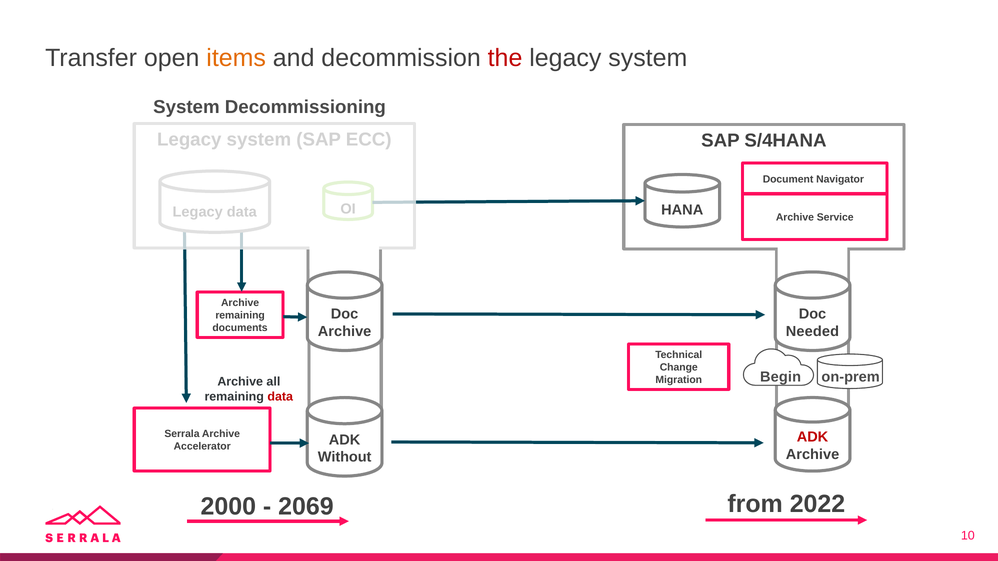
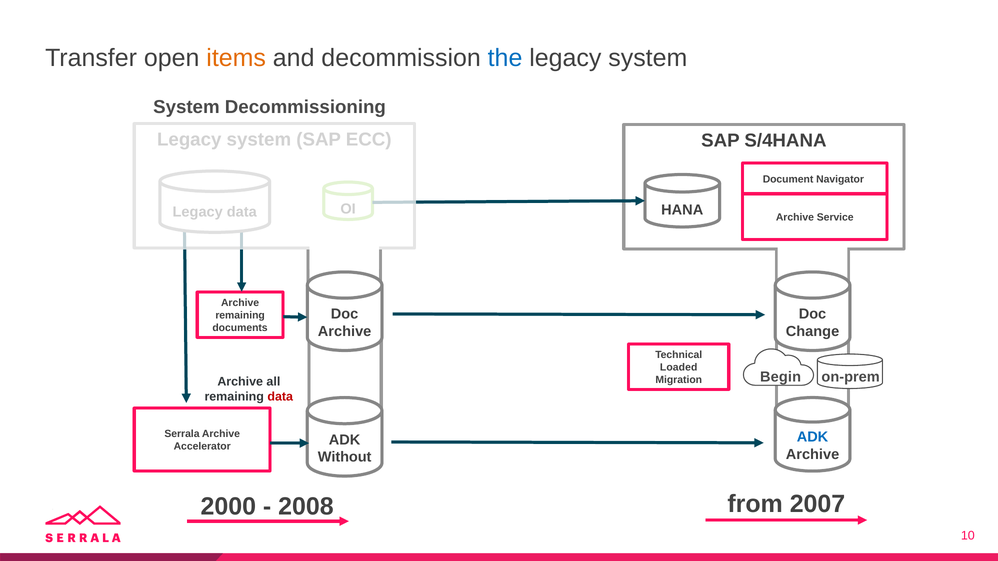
the colour: red -> blue (505, 58)
Needed: Needed -> Change (813, 332)
Change: Change -> Loaded (679, 368)
ADK colour: red -> blue (813, 437)
2069: 2069 -> 2008 (306, 507)
2022: 2022 -> 2007 (817, 504)
